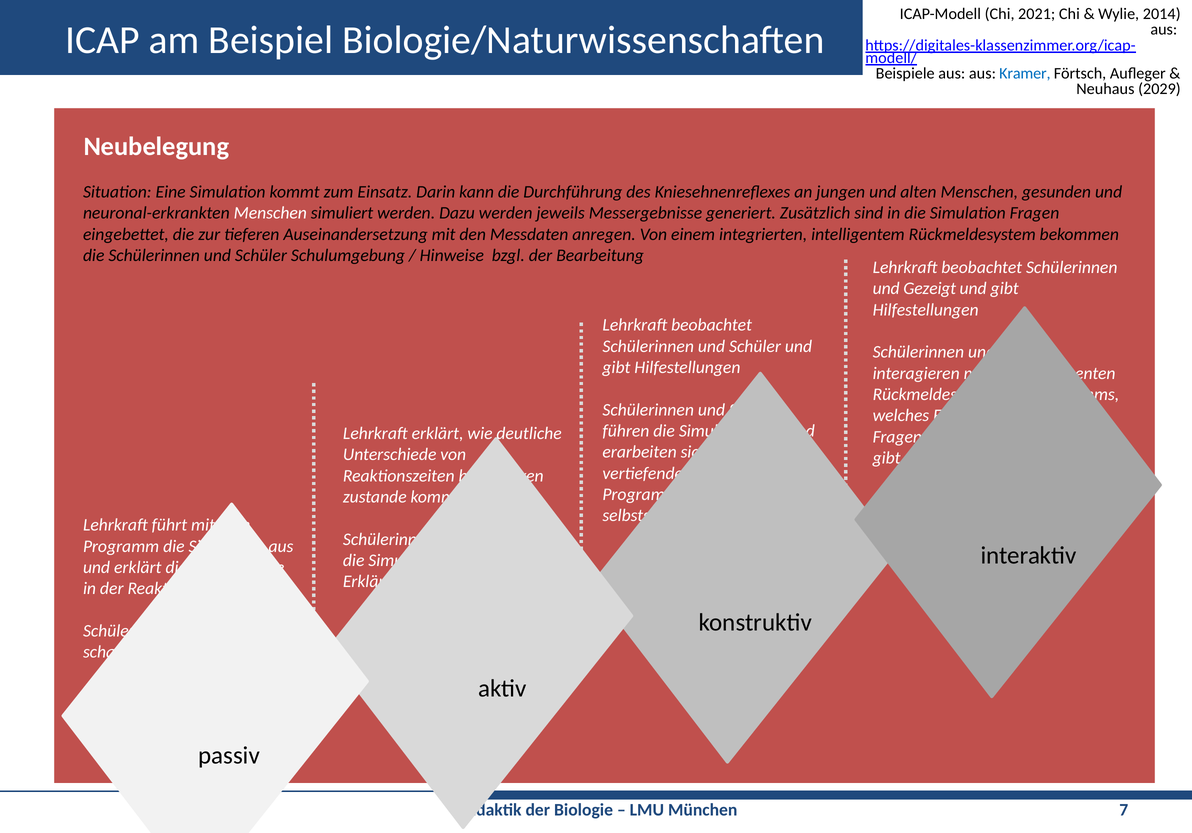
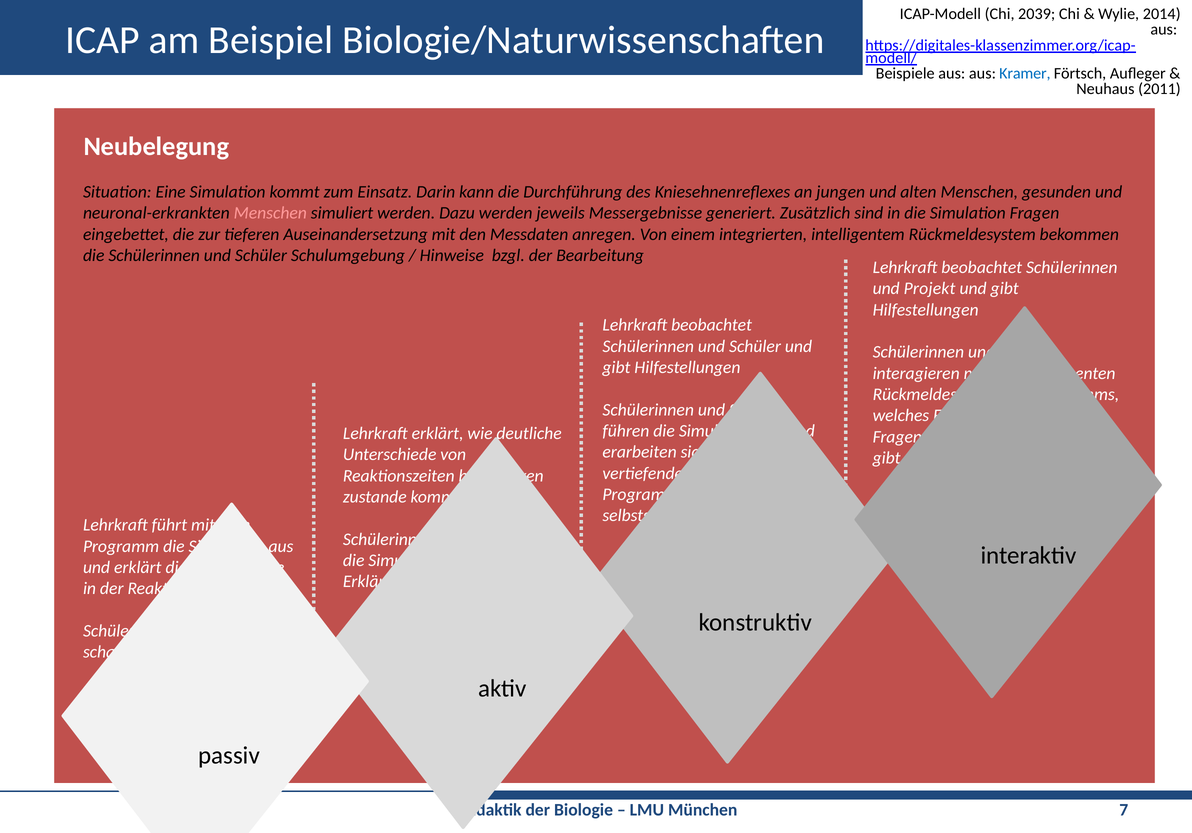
2021: 2021 -> 2039 (1037, 14)
2029: 2029 -> 2011 (1159, 89)
Menschen colour: white -> pink (270, 213)
Gezeigt: Gezeigt -> Projekt (930, 289)
